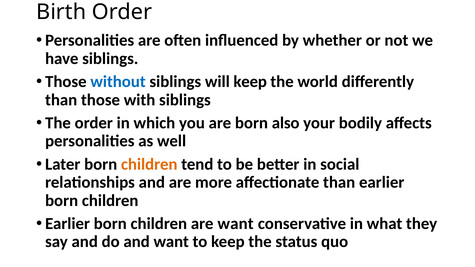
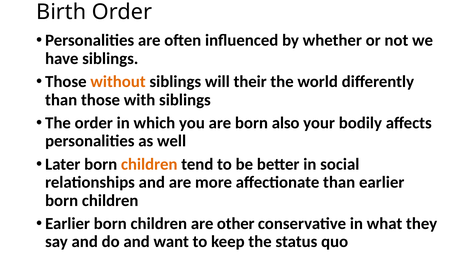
without colour: blue -> orange (118, 82)
will keep: keep -> their (250, 82)
are want: want -> other (236, 224)
